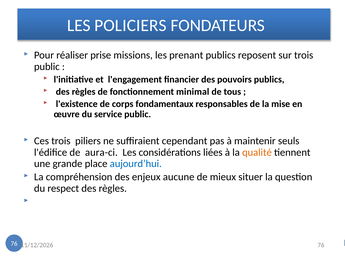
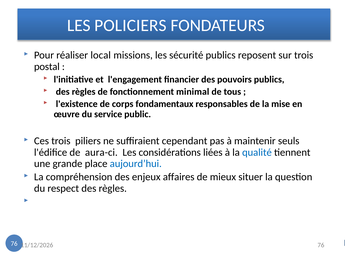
prise: prise -> local (101, 55)
prenant: prenant -> sécurité (186, 55)
public: public -> postal (47, 67)
qualité colour: orange -> blue (257, 152)
aucune: aucune -> affaires (179, 177)
